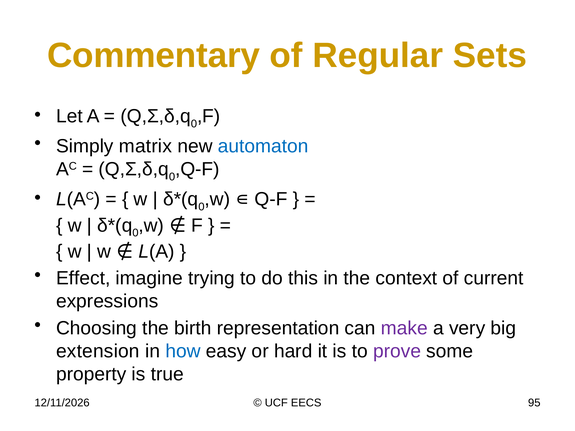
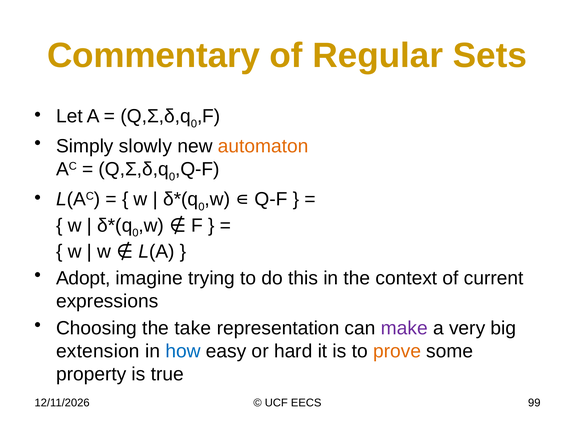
matrix: matrix -> slowly (145, 146)
automaton colour: blue -> orange (263, 146)
Effect: Effect -> Adopt (83, 279)
birth: birth -> take (193, 328)
prove colour: purple -> orange (397, 351)
95: 95 -> 99 (534, 403)
